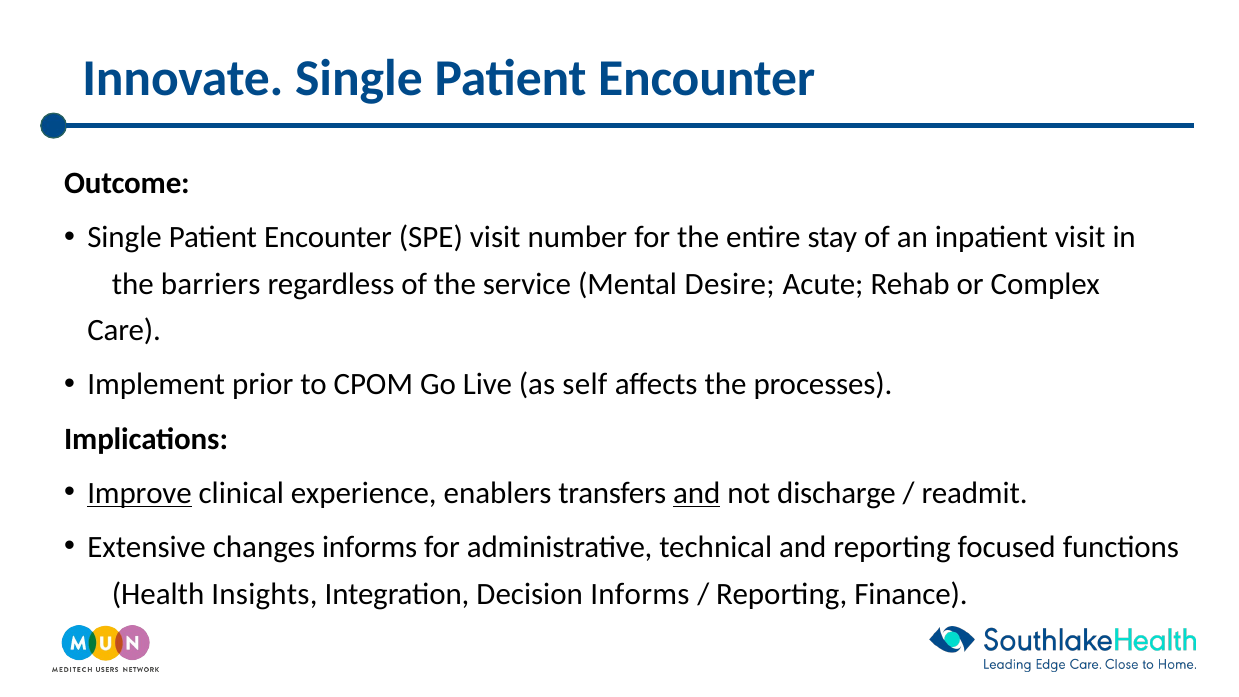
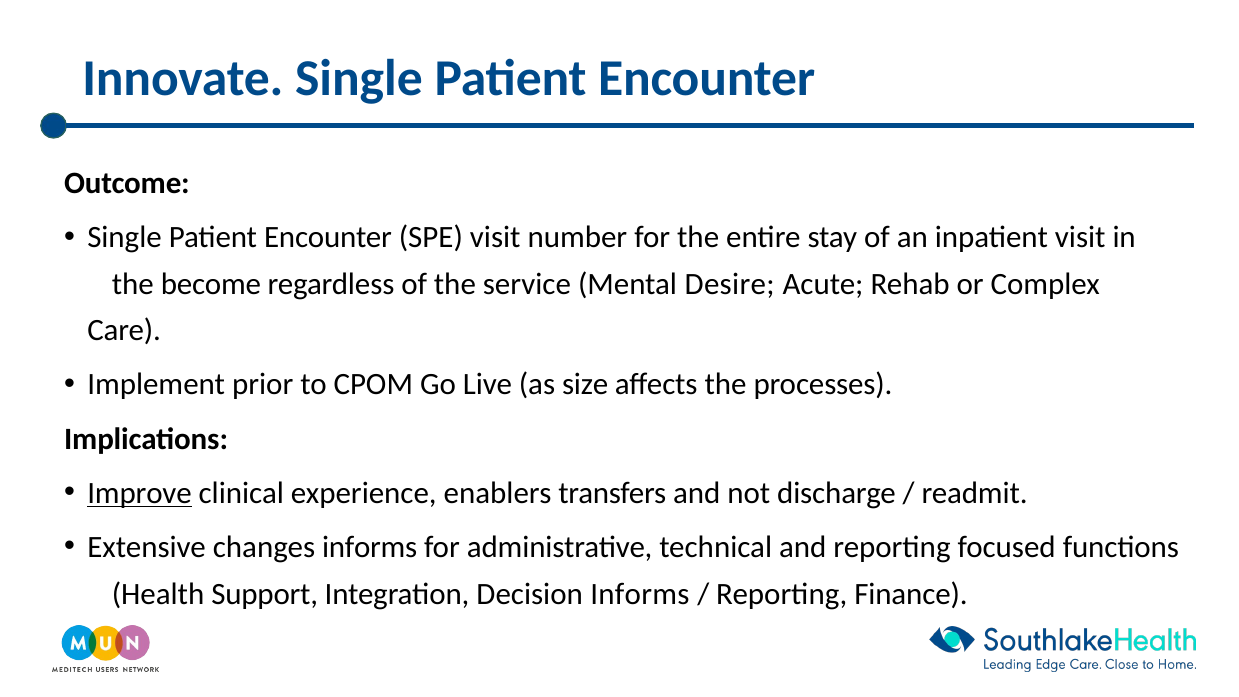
barriers: barriers -> become (211, 284)
self: self -> size (585, 385)
and underline: present -> none (697, 493)
Insights: Insights -> Support (265, 594)
